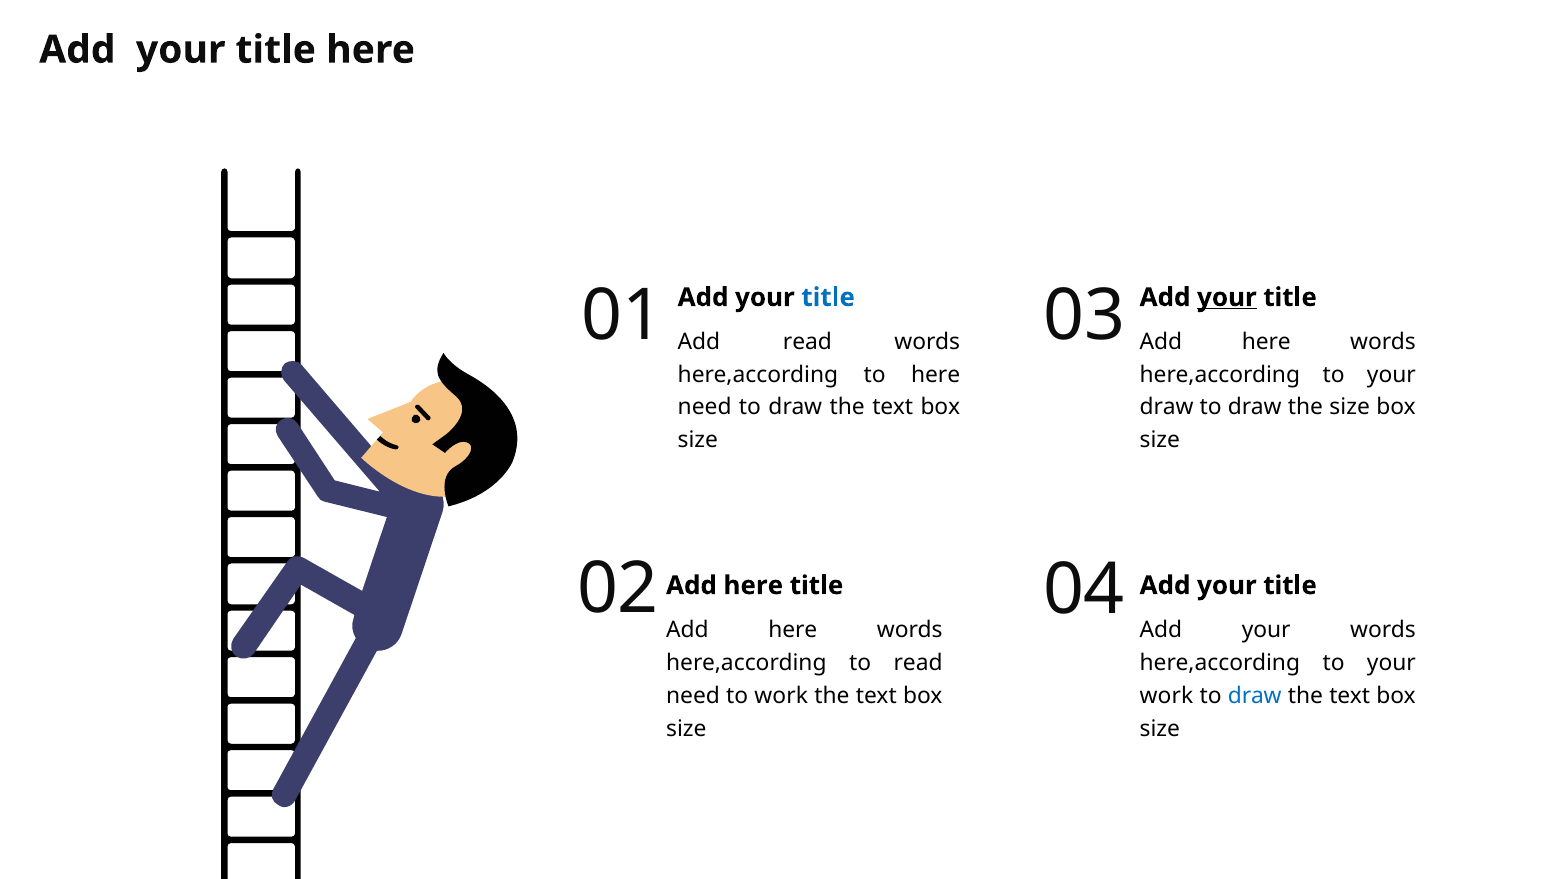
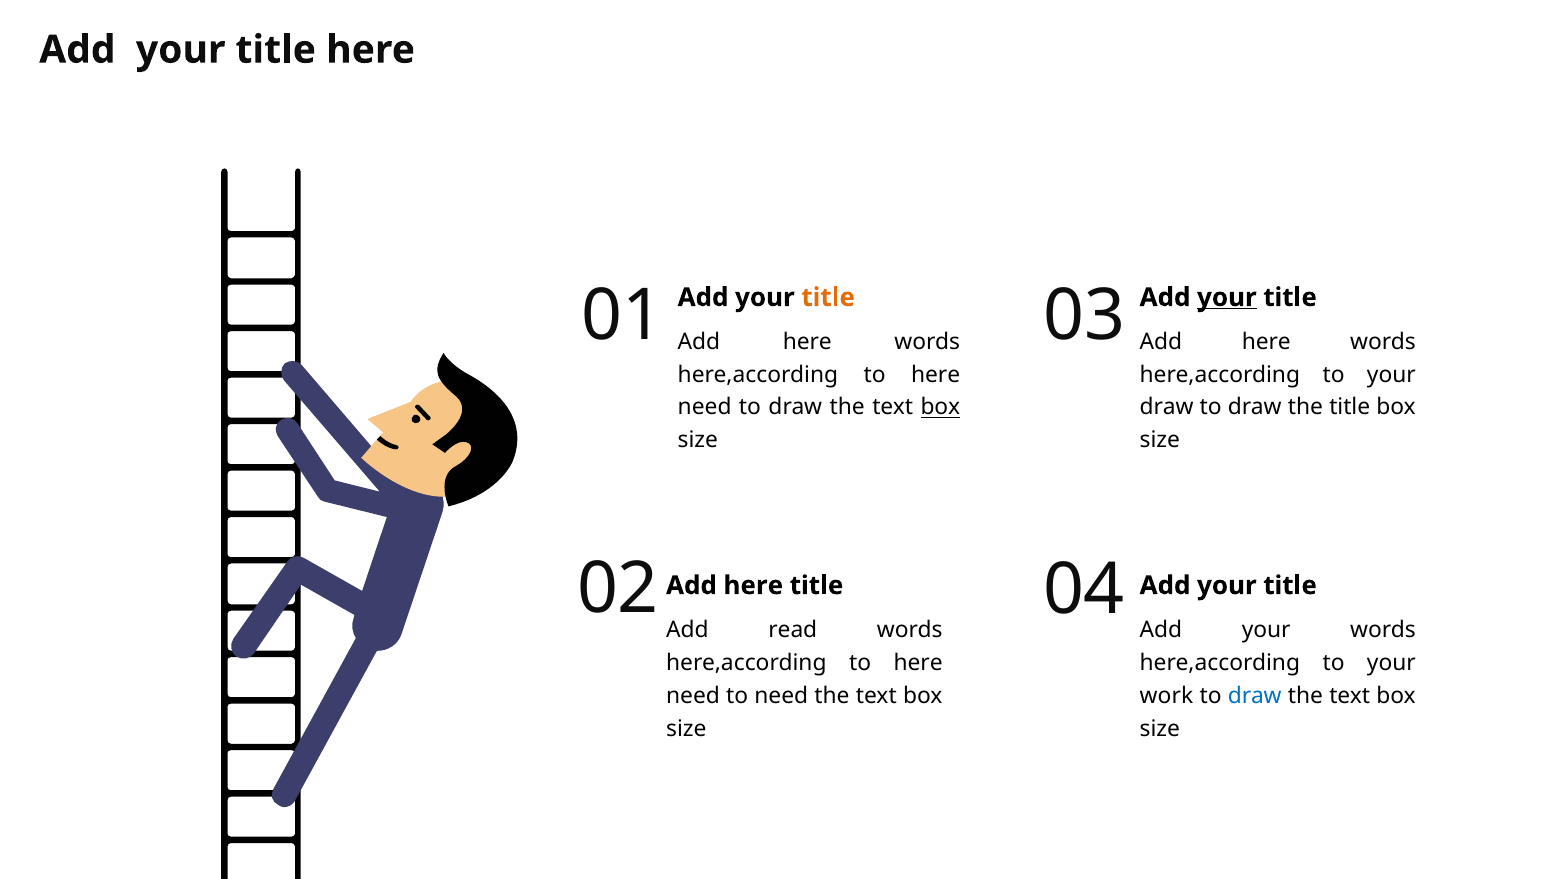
title colour: blue -> orange (828, 297)
read: read -> here (807, 342)
box underline: none -> present (940, 407)
the size: size -> title (1350, 407)
here: here -> read (793, 630)
read: read -> here (918, 663)
to work: work -> need (781, 696)
